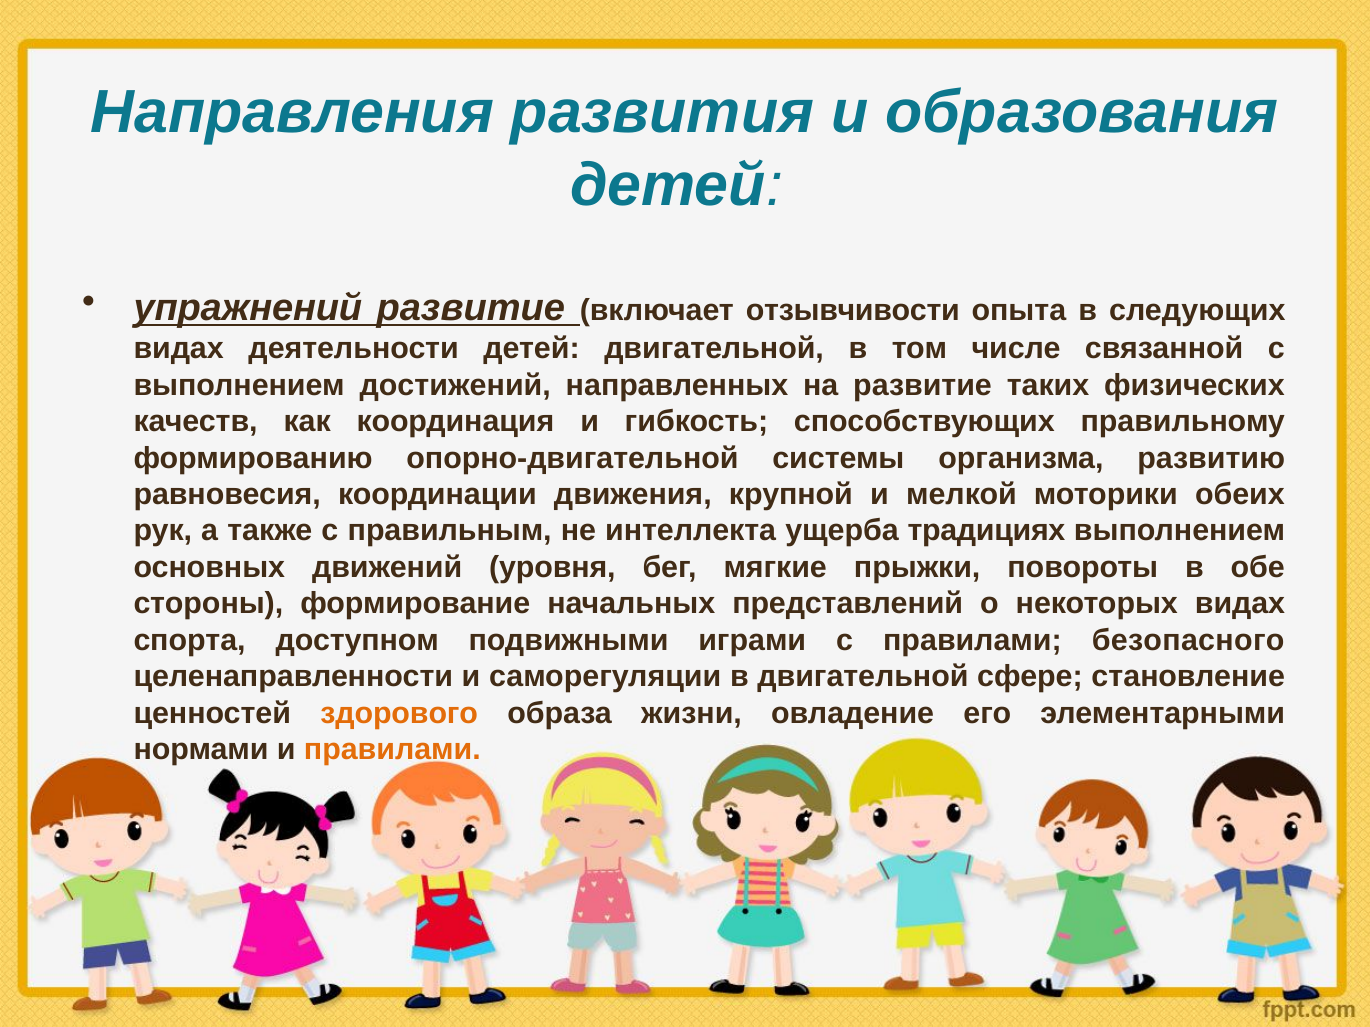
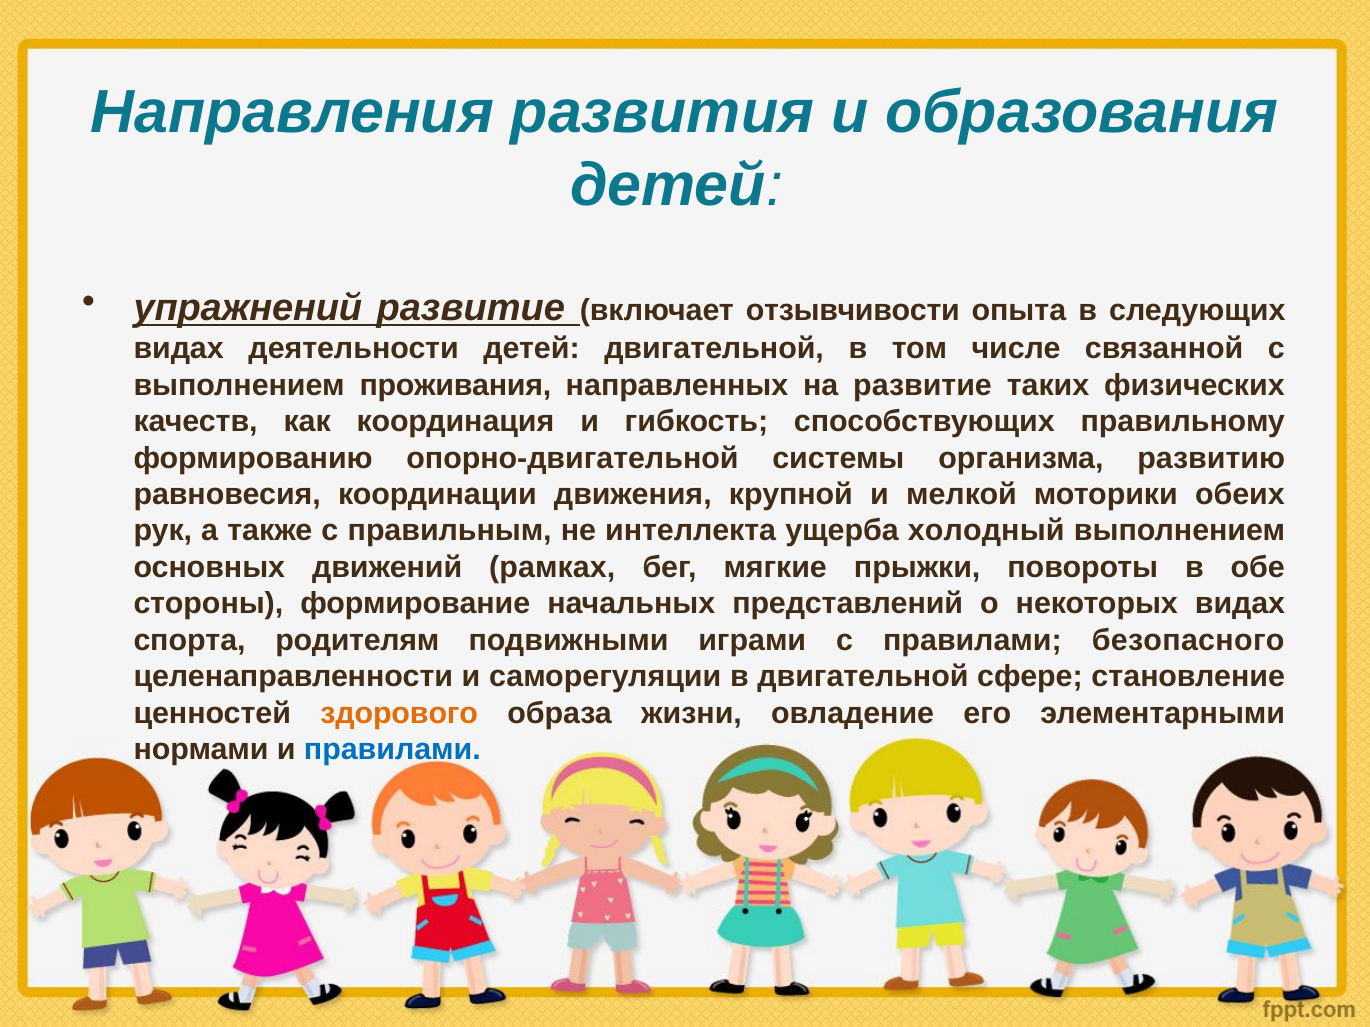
достижений: достижений -> проживания (455, 385)
традициях: традициях -> холодный (986, 531)
уровня: уровня -> рамках (552, 568)
доступном: доступном -> родителям (357, 641)
правилами colour: orange -> blue (392, 750)
